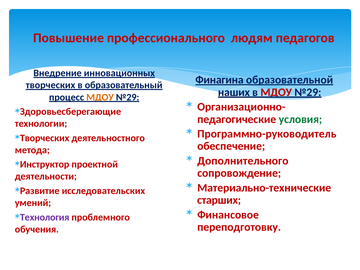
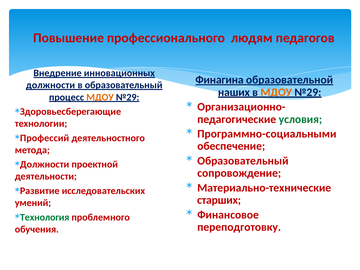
творческих: творческих -> должности (51, 85)
МДОУ colour: red -> orange (276, 92)
Программно-руководитель: Программно-руководитель -> Программно-социальными (267, 134)
Творческих: Творческих -> Профессий (45, 138)
Дополнительного: Дополнительного -> Образовательный (243, 161)
Инструктор: Инструктор -> Должности (45, 164)
Технология colour: purple -> green (45, 217)
